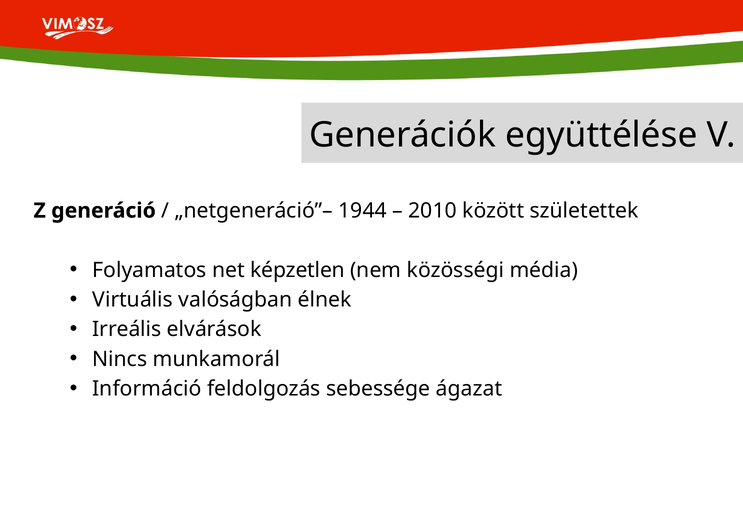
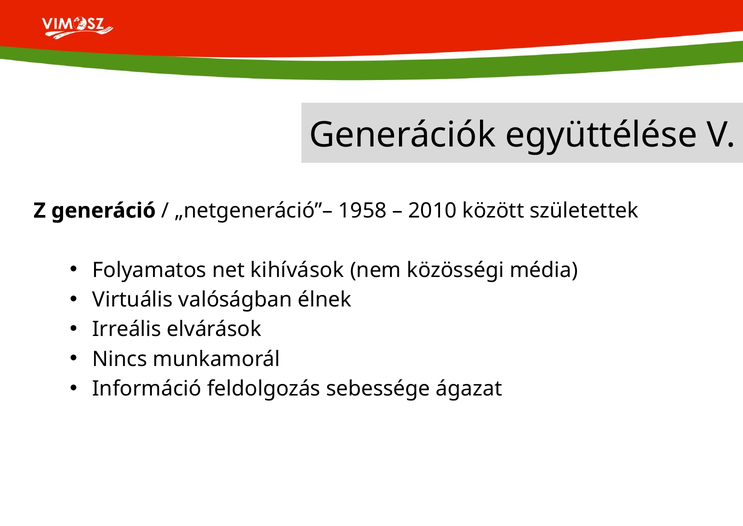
1944: 1944 -> 1958 (363, 210)
képzetlen: képzetlen -> kihívások (297, 270)
